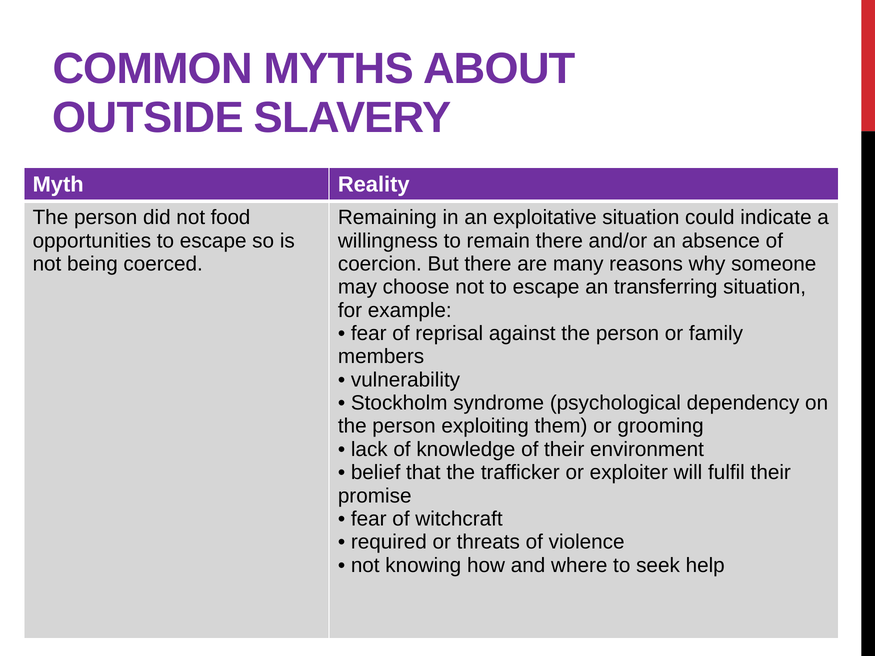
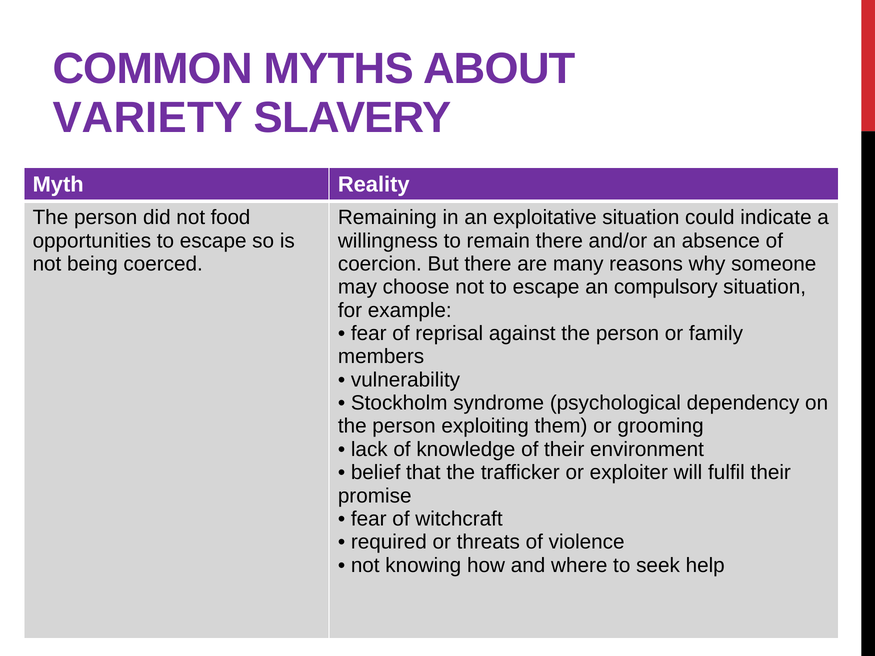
OUTSIDE: OUTSIDE -> VARIETY (148, 118)
transferring: transferring -> compulsory (666, 287)
